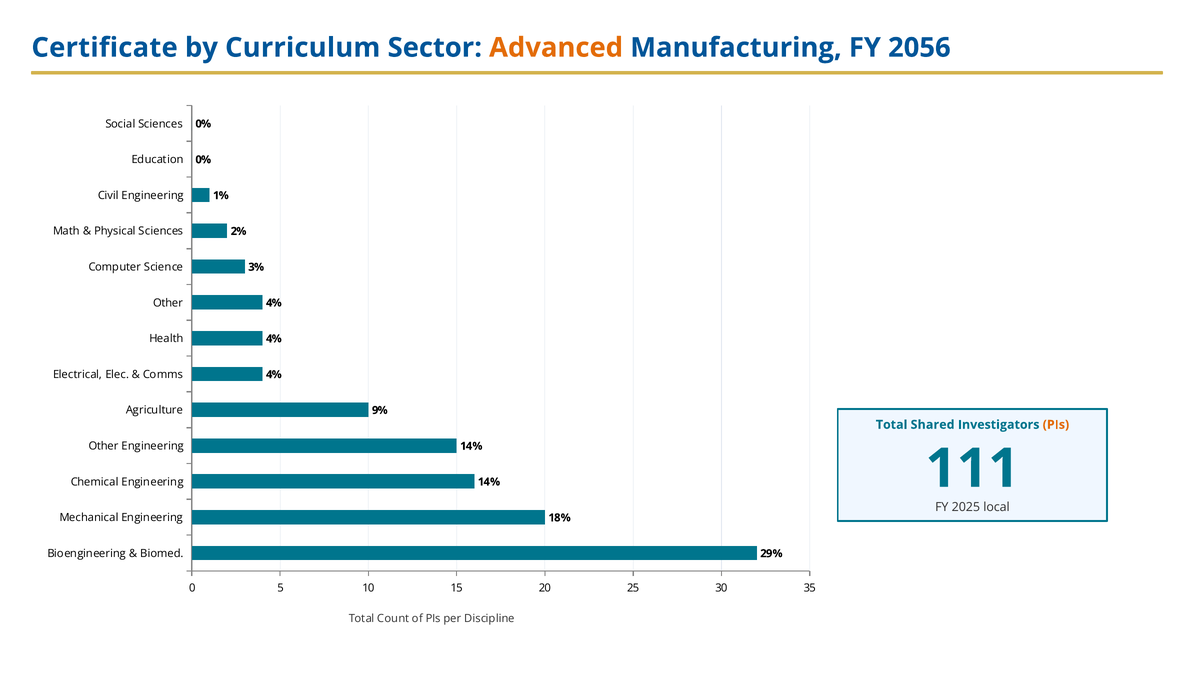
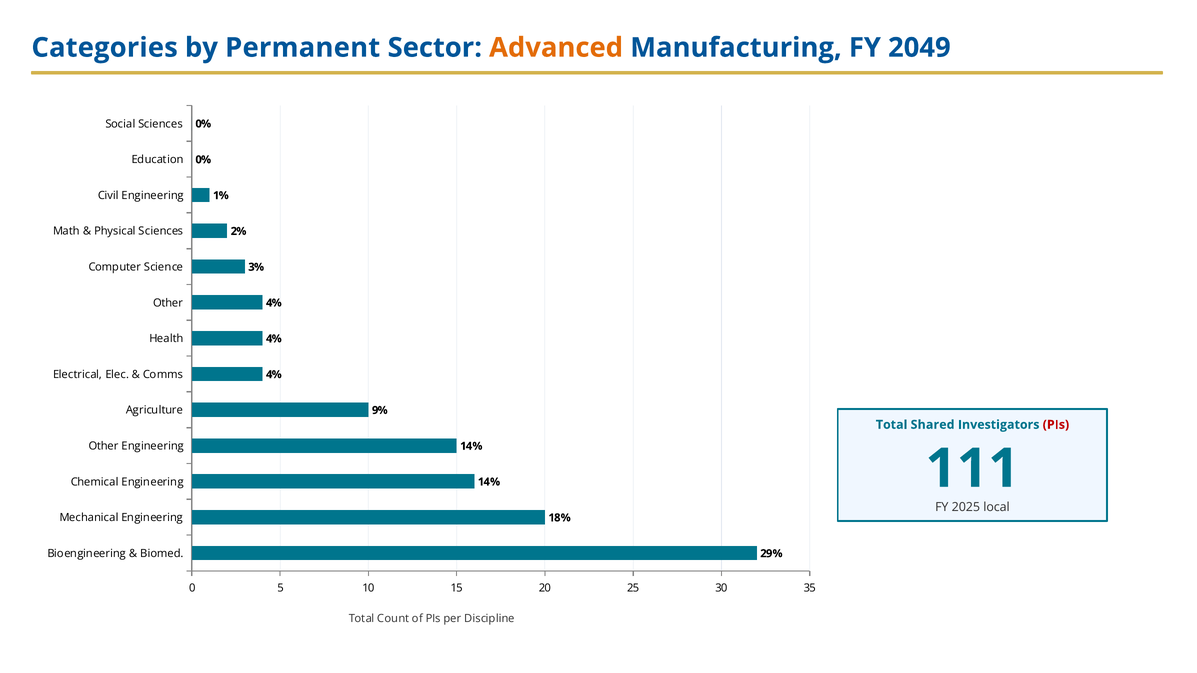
Certificate: Certificate -> Categories (105, 48)
Curriculum: Curriculum -> Permanent (303, 48)
2056: 2056 -> 2049 (919, 48)
PIs colour: orange -> red (1056, 425)
